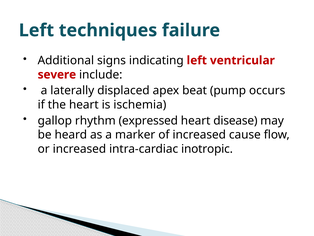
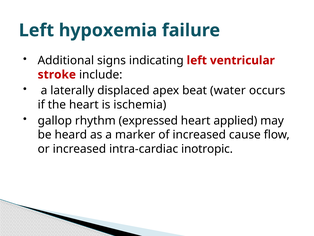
techniques: techniques -> hypoxemia (108, 30)
severe: severe -> stroke (57, 74)
pump: pump -> water (228, 90)
disease: disease -> applied (235, 120)
